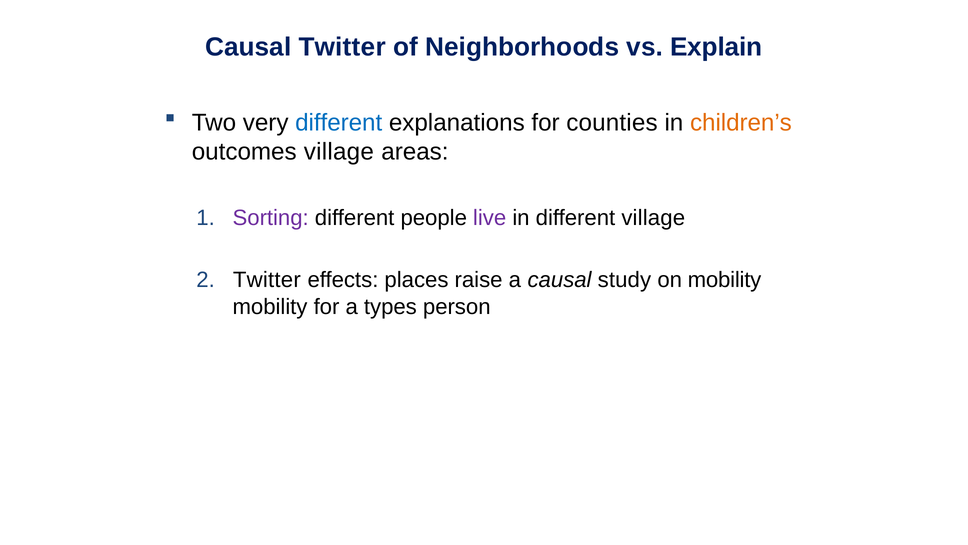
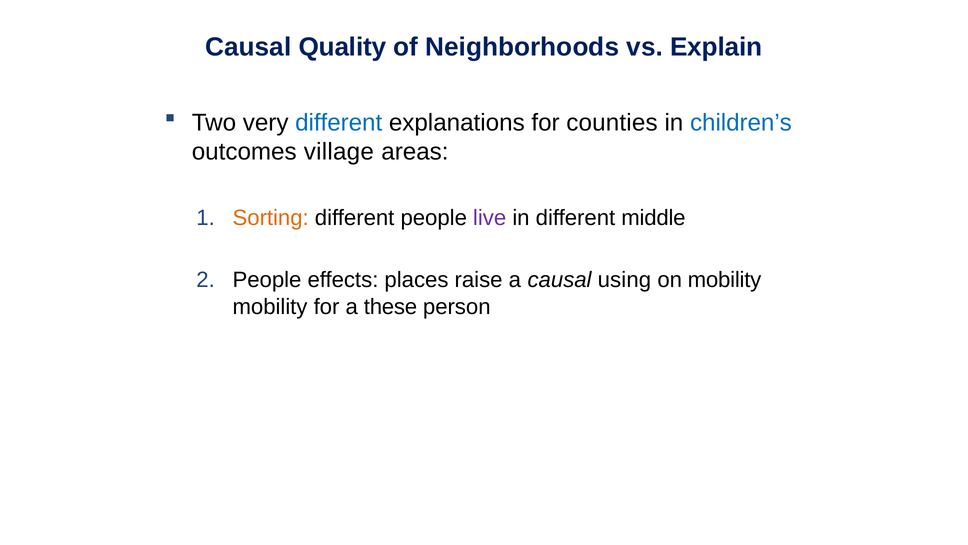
Causal Twitter: Twitter -> Quality (342, 47)
children’s colour: orange -> blue (741, 123)
Sorting colour: purple -> orange (271, 218)
different village: village -> middle (653, 218)
Twitter: Twitter -> People (267, 280)
study: study -> using (624, 280)
types: types -> these (391, 306)
